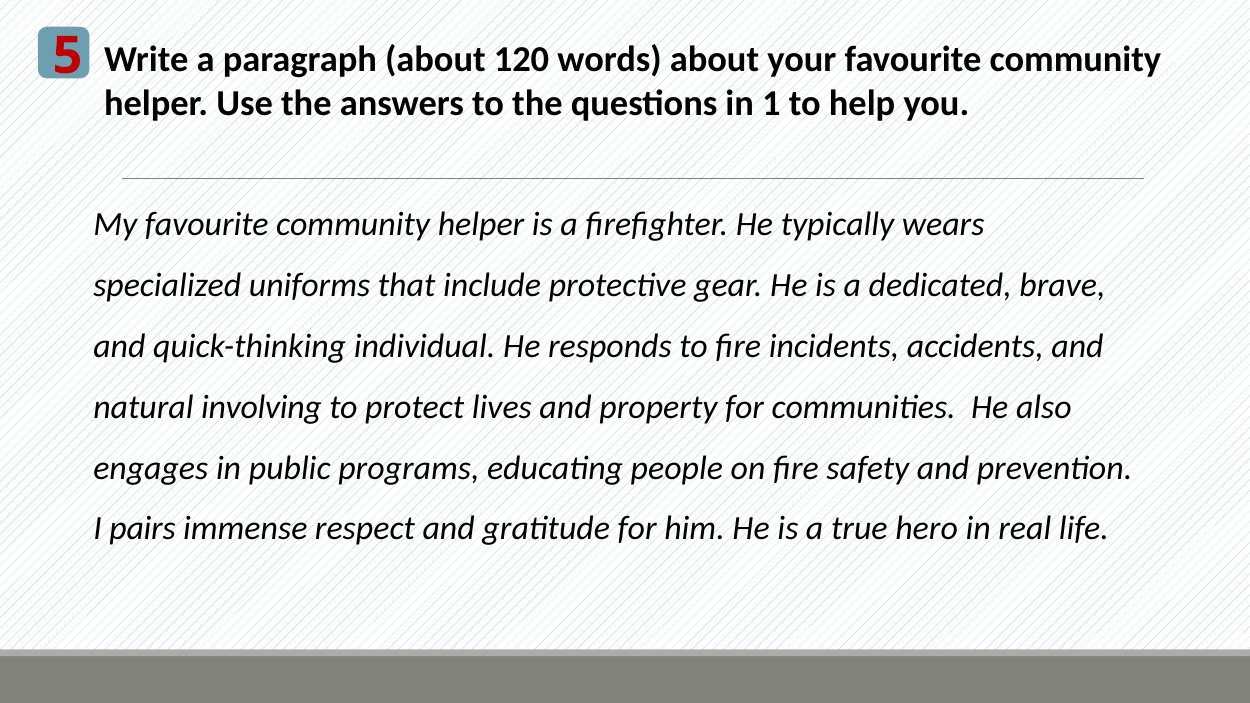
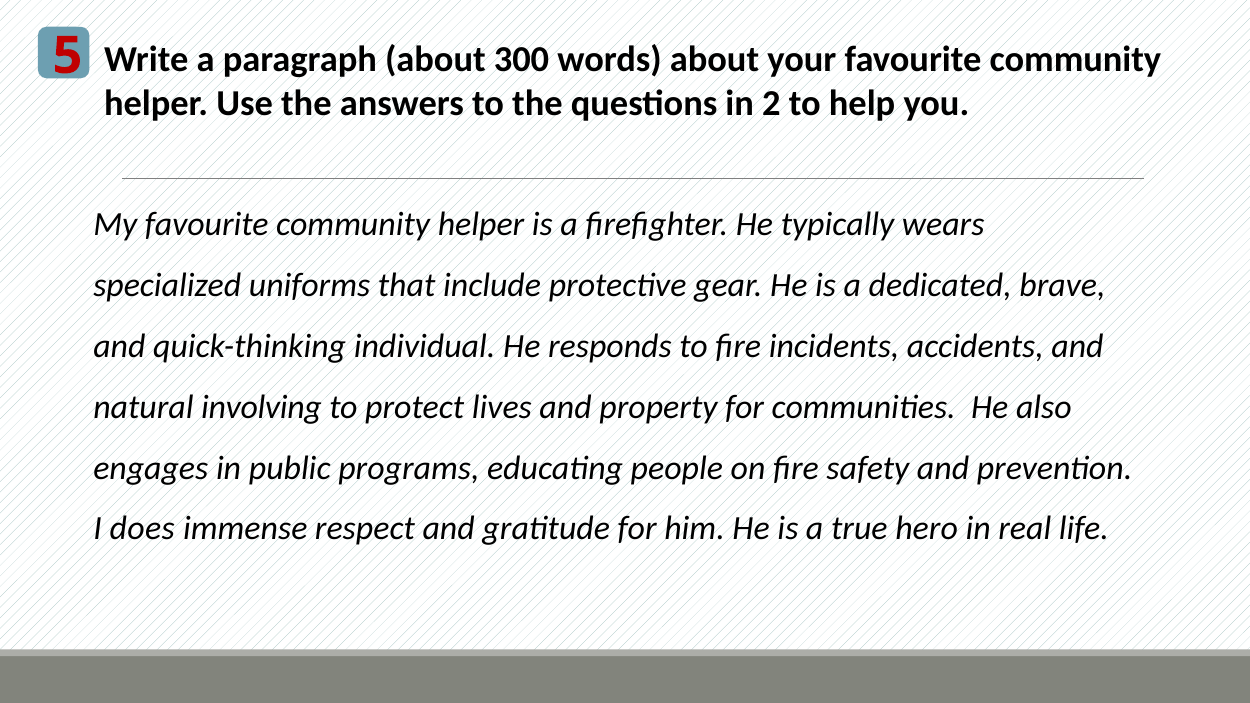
120: 120 -> 300 (522, 60)
1: 1 -> 2 (771, 103)
pairs: pairs -> does (142, 529)
